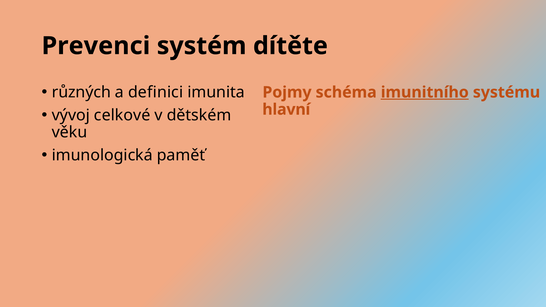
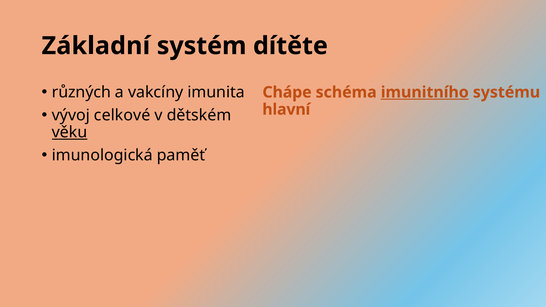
Prevenci: Prevenci -> Základní (96, 46)
definici: definici -> vakcíny (156, 92)
Pojmy: Pojmy -> Chápe (287, 92)
věku underline: none -> present (70, 132)
